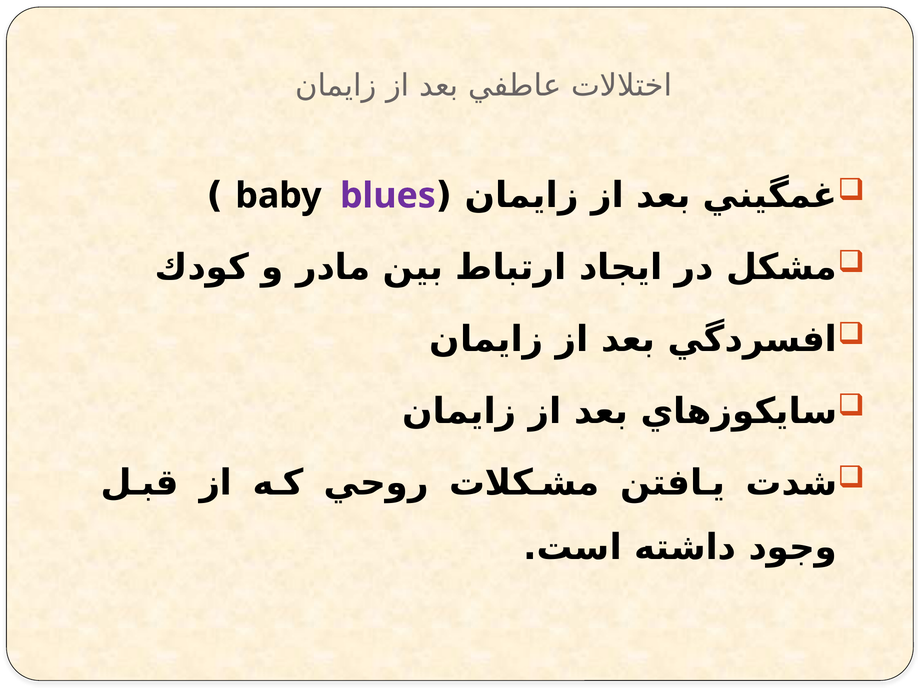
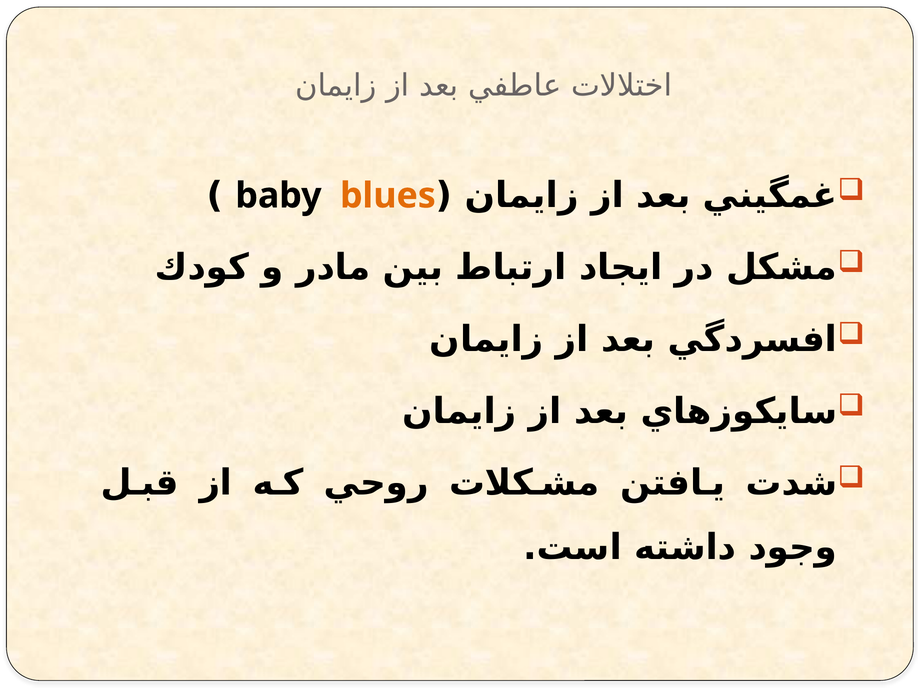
blues colour: purple -> orange (388, 196)
